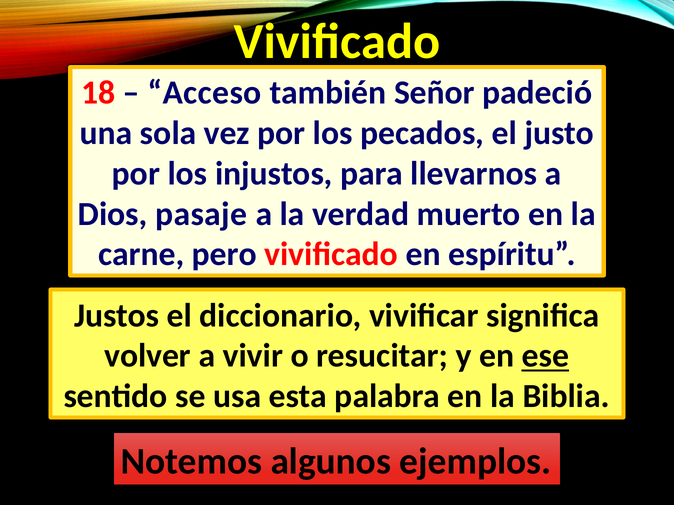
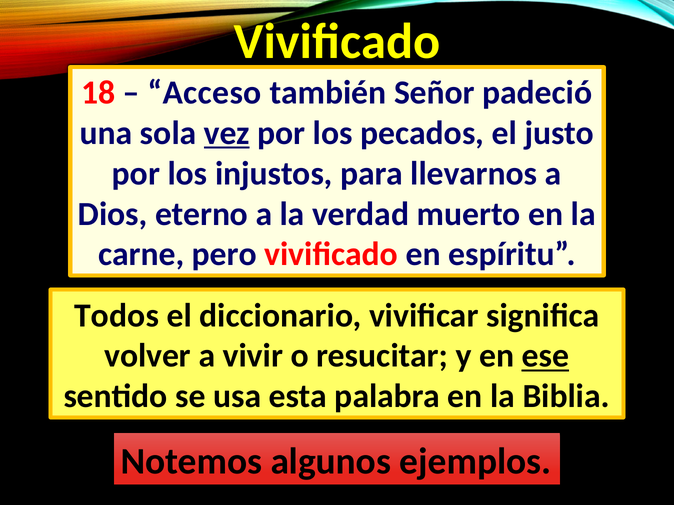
vez underline: none -> present (227, 133)
pasaje: pasaje -> eterno (202, 214)
Justos: Justos -> Todos (117, 316)
